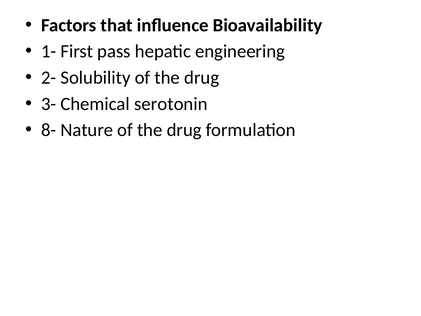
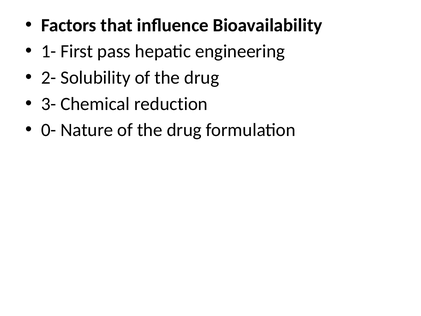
serotonin: serotonin -> reduction (171, 104)
8-: 8- -> 0- (49, 130)
